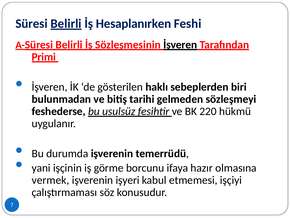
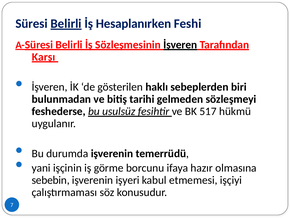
Primi: Primi -> Karşı (44, 57)
220: 220 -> 517 (208, 111)
vermek: vermek -> sebebin (51, 180)
